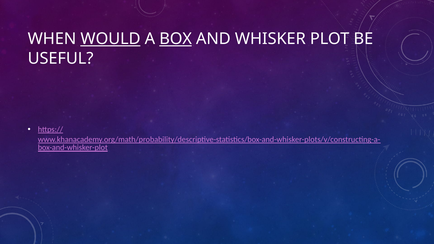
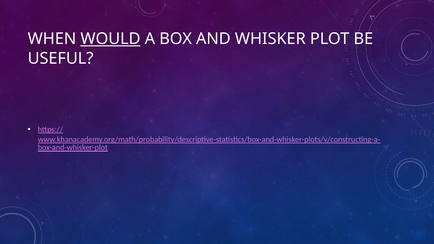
BOX underline: present -> none (176, 39)
